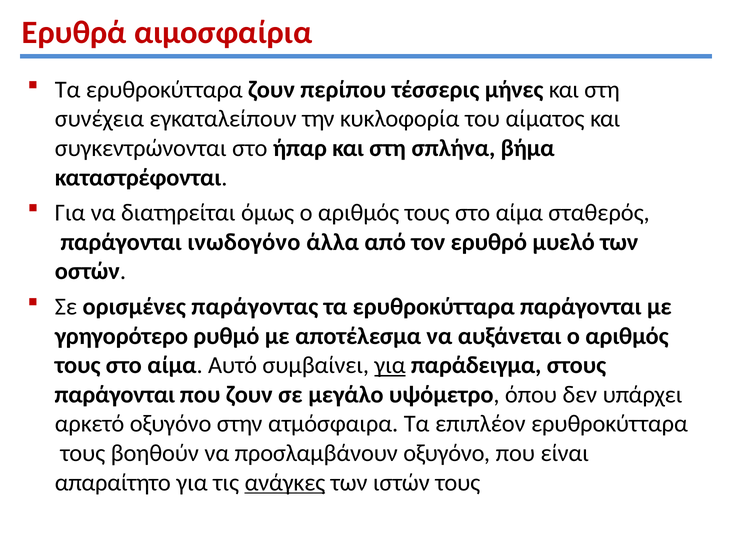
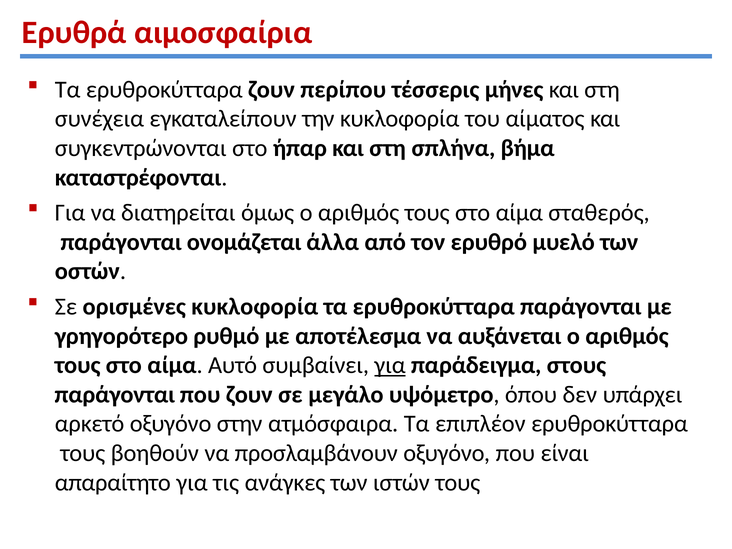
ινωδογόνο: ινωδογόνο -> ονομάζεται (244, 242)
ορισμένες παράγοντας: παράγοντας -> κυκλοφορία (255, 307)
ανάγκες underline: present -> none (285, 482)
